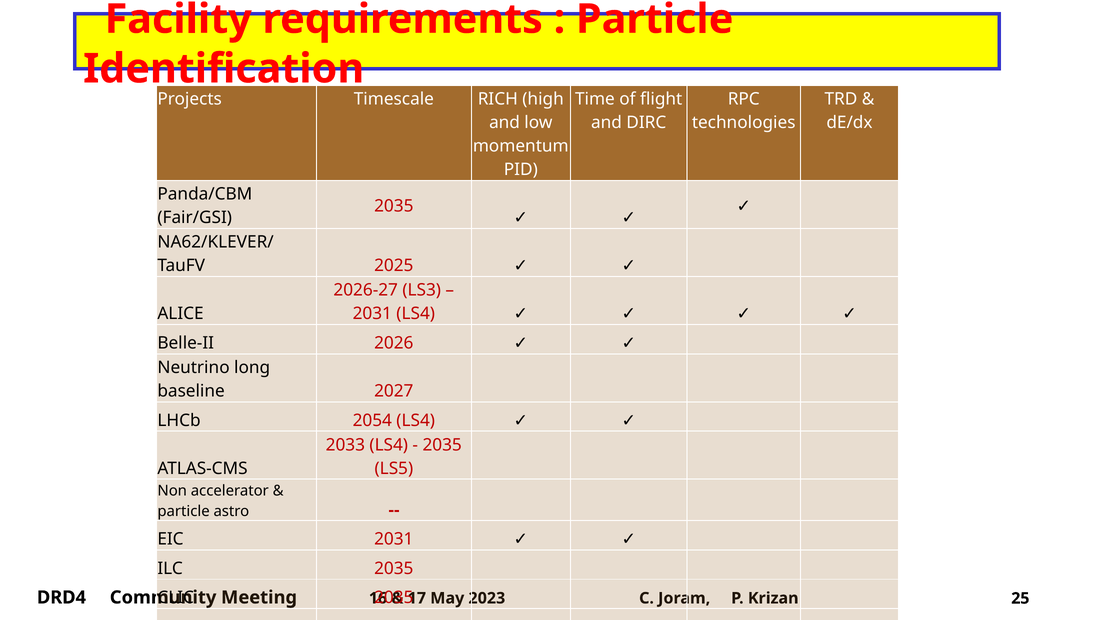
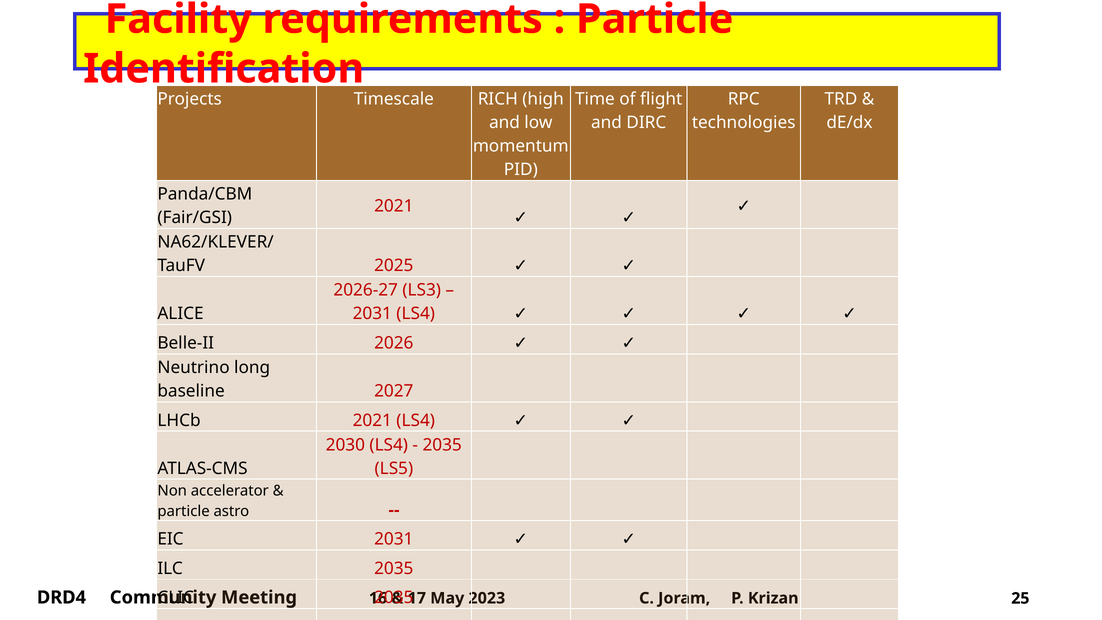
2035: 2035 -> 2021 (394, 206)
LHCb 2054: 2054 -> 2021 (372, 420)
2033: 2033 -> 2030 (345, 445)
